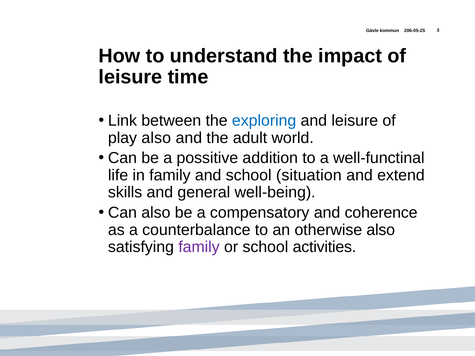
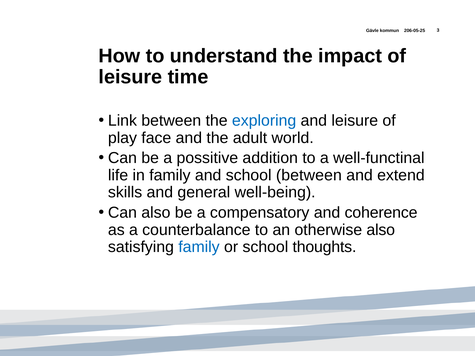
play also: also -> face (156, 138)
school situation: situation -> between (309, 175)
family colour: purple -> blue (199, 247)
activities: activities -> thoughts (324, 247)
